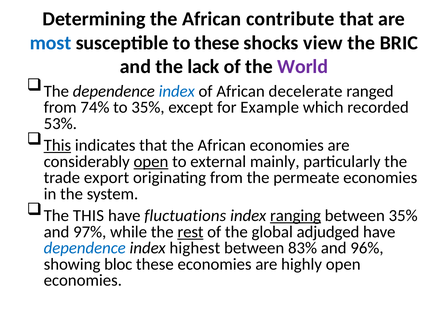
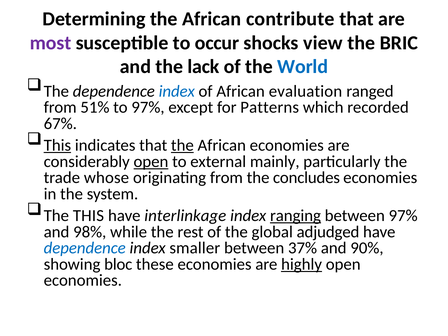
most colour: blue -> purple (50, 43)
to these: these -> occur (217, 43)
World colour: purple -> blue (303, 67)
decelerate: decelerate -> evaluation (305, 91)
74%: 74% -> 51% (95, 107)
to 35%: 35% -> 97% (148, 107)
Example: Example -> Patterns (270, 107)
53%: 53% -> 67% (60, 124)
the underline: none -> present (182, 145)
export: export -> whose (106, 178)
permeate: permeate -> concludes (306, 178)
fluctuations: fluctuations -> interlinkage (185, 216)
between 35%: 35% -> 97% (403, 216)
97%: 97% -> 98% (90, 232)
rest underline: present -> none (190, 232)
highest: highest -> smaller (195, 248)
83%: 83% -> 37% (303, 248)
96%: 96% -> 90% (367, 248)
highly underline: none -> present (302, 264)
